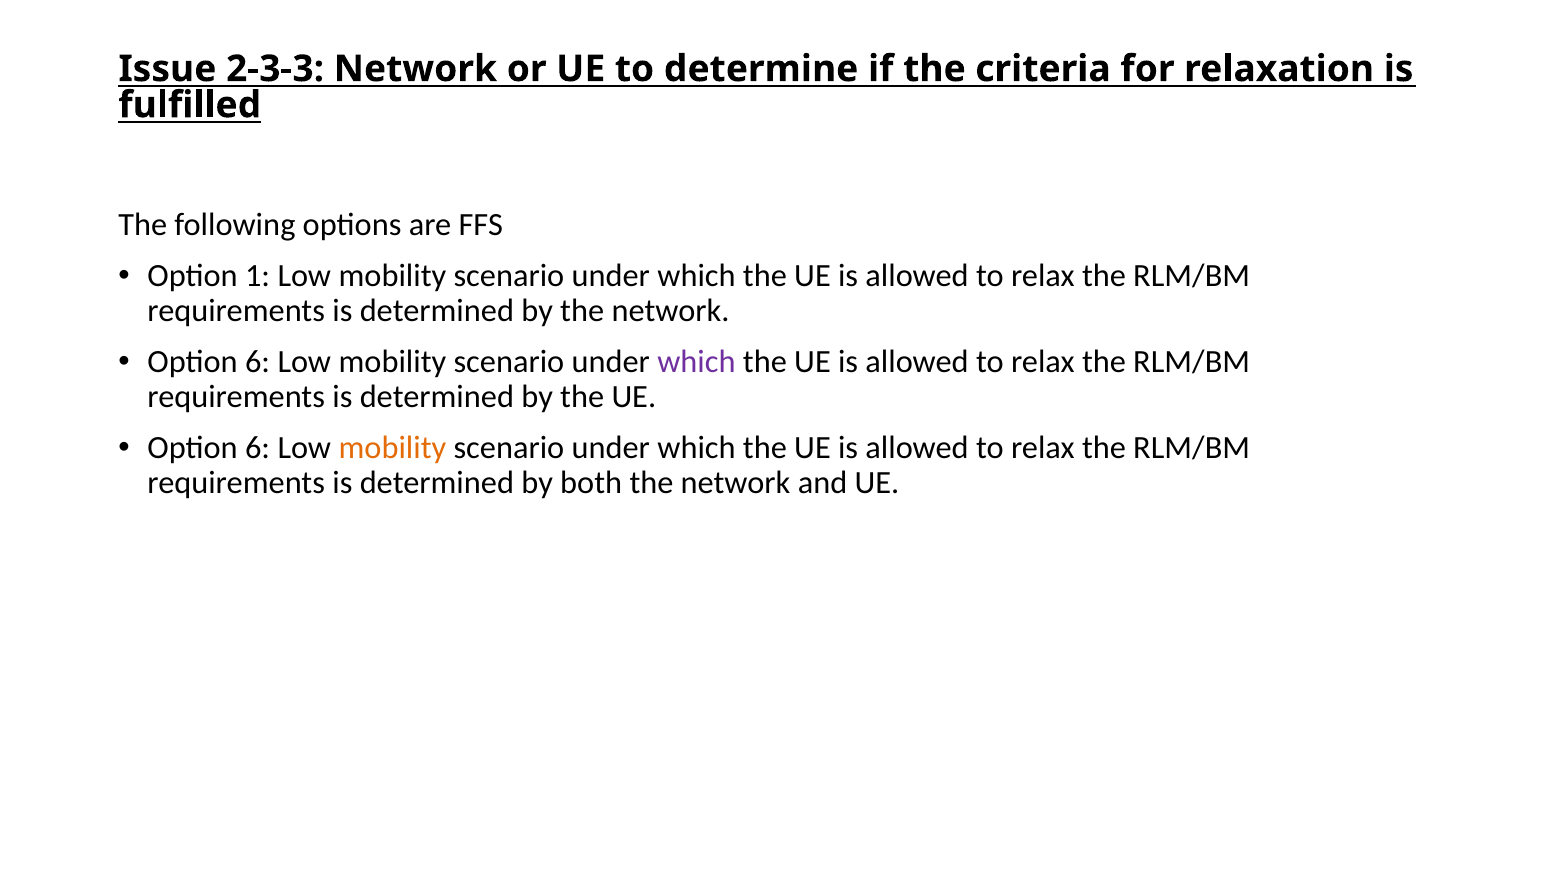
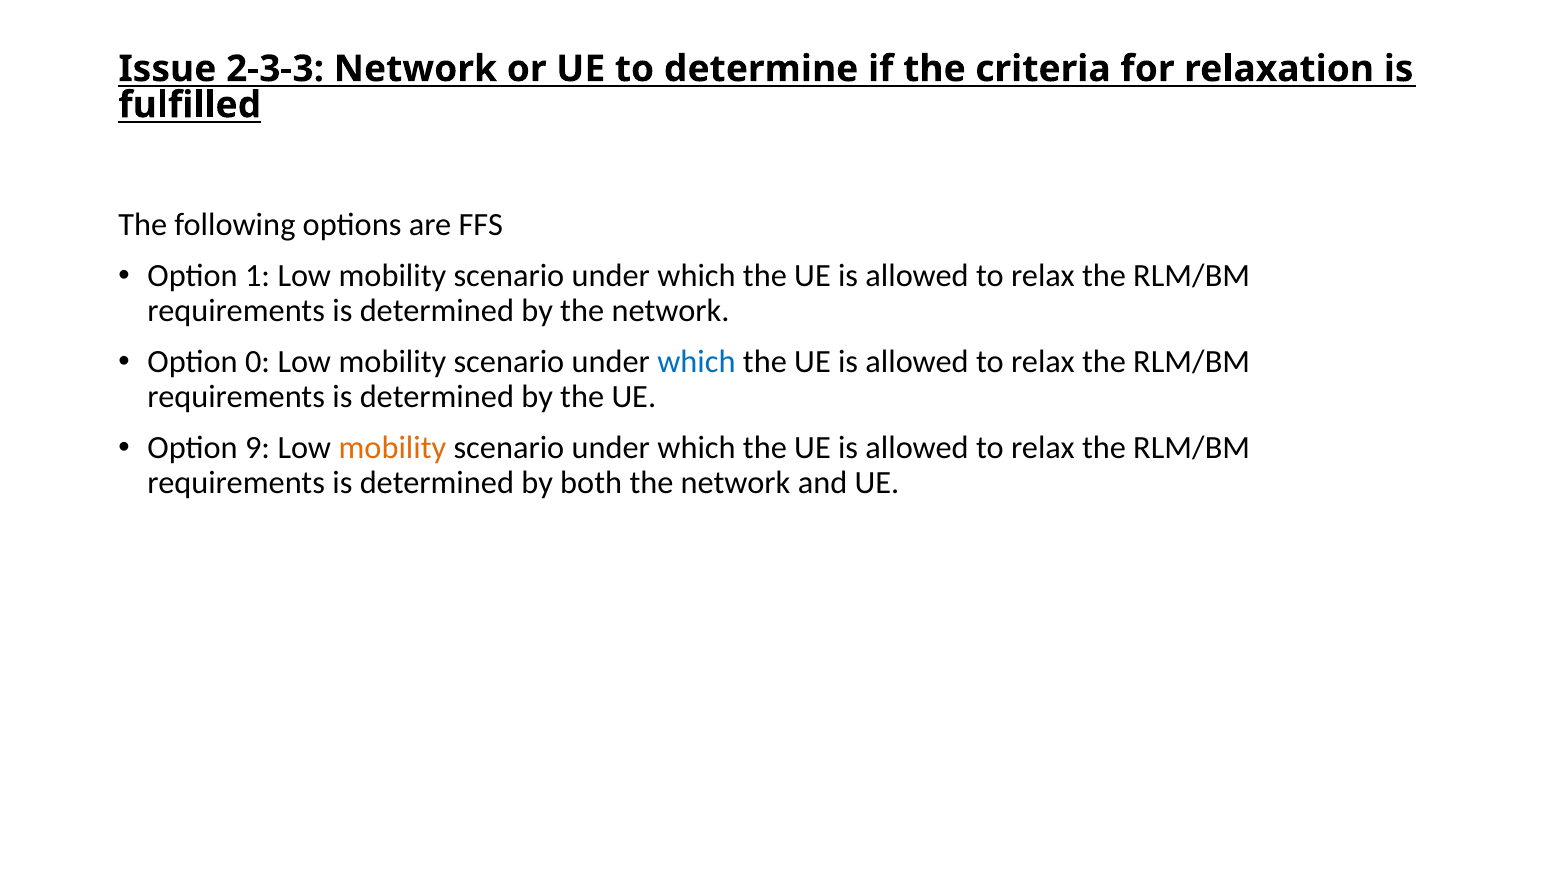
6: 6 -> 0 (258, 362)
which colour: purple -> blue (696, 362)
6: 6 -> 9 (258, 448)
